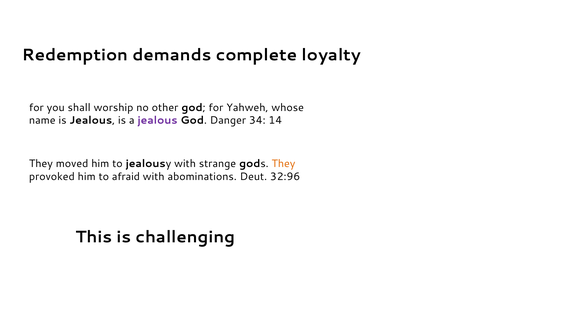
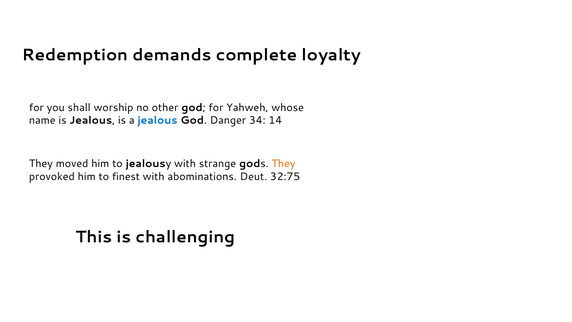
jealous colour: purple -> blue (157, 120)
afraid: afraid -> finest (126, 176)
32:96: 32:96 -> 32:75 (285, 176)
